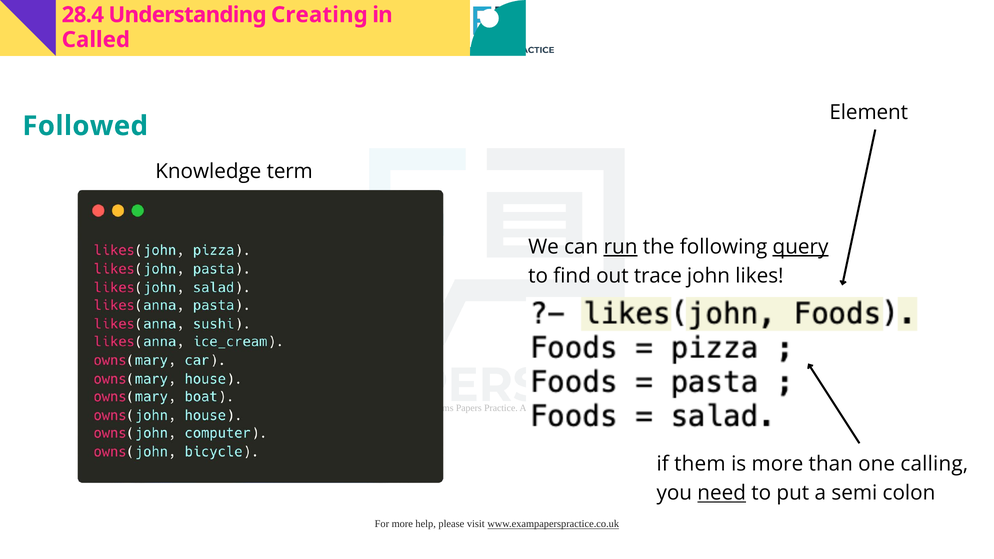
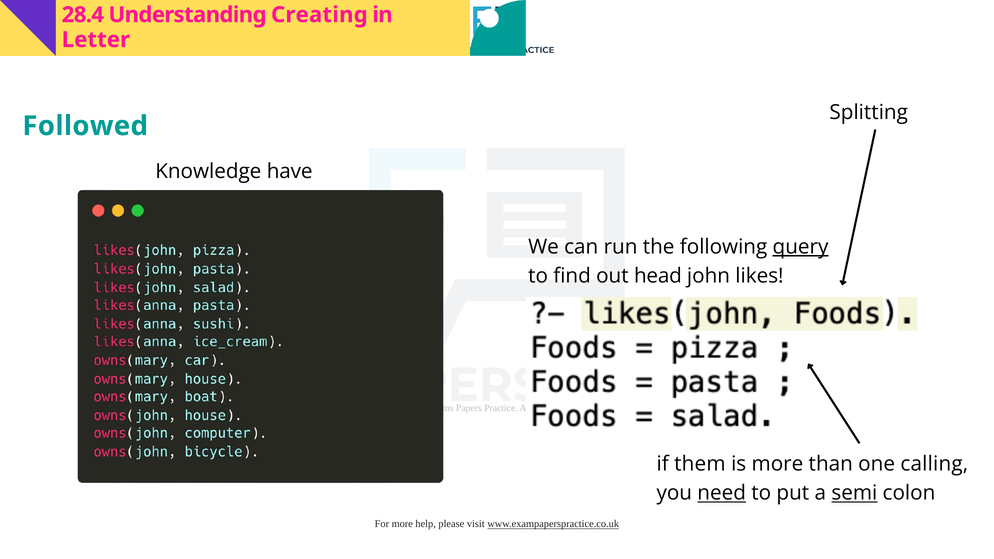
Called: Called -> Letter (96, 40)
Element: Element -> Splitting (869, 113)
term: term -> have (290, 171)
run underline: present -> none (621, 247)
trace: trace -> head (658, 276)
semi underline: none -> present (854, 493)
